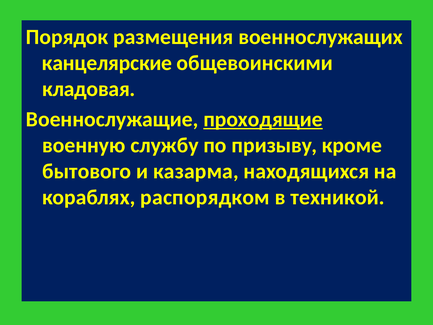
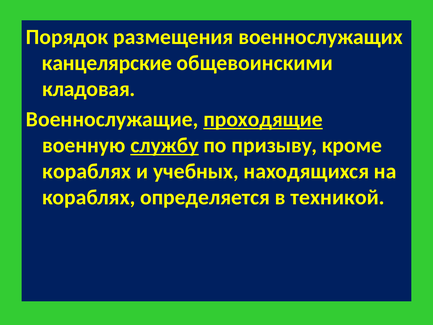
службу underline: none -> present (164, 145)
бытового: бытового -> кораблях (87, 171)
казарма: казарма -> учебных (196, 171)
распорядком: распорядком -> определяется (205, 197)
